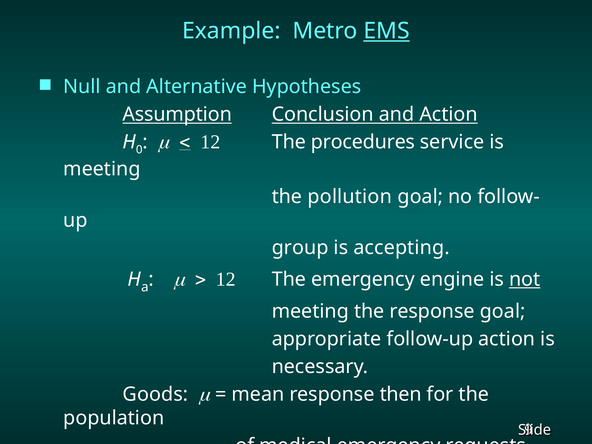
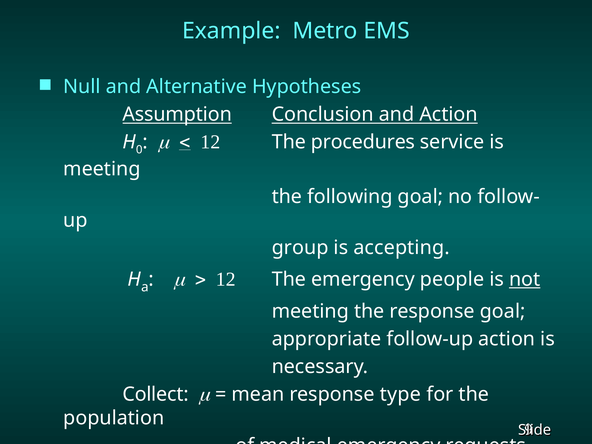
EMS underline: present -> none (387, 31)
pollution: pollution -> following (350, 196)
engine: engine -> people (452, 279)
Goods: Goods -> Collect (156, 394)
then: then -> type (401, 394)
